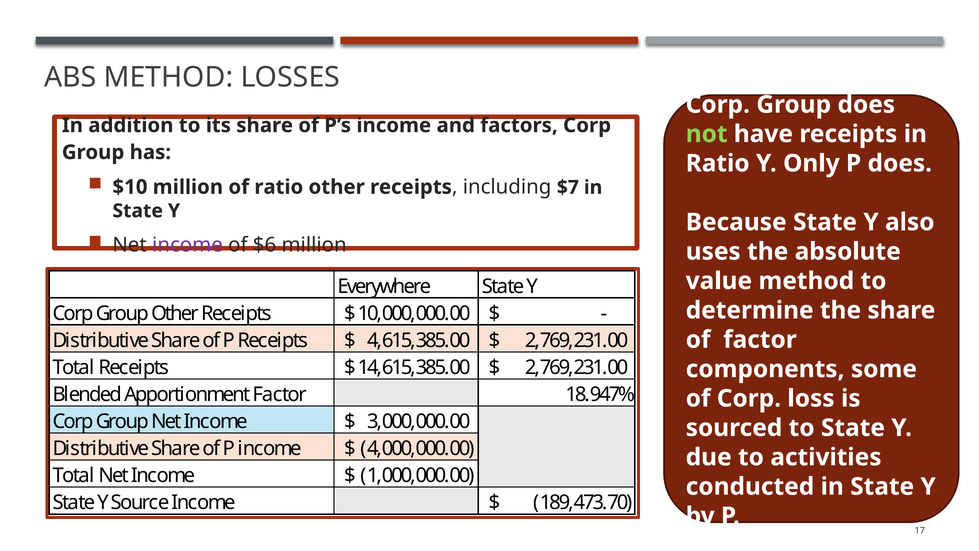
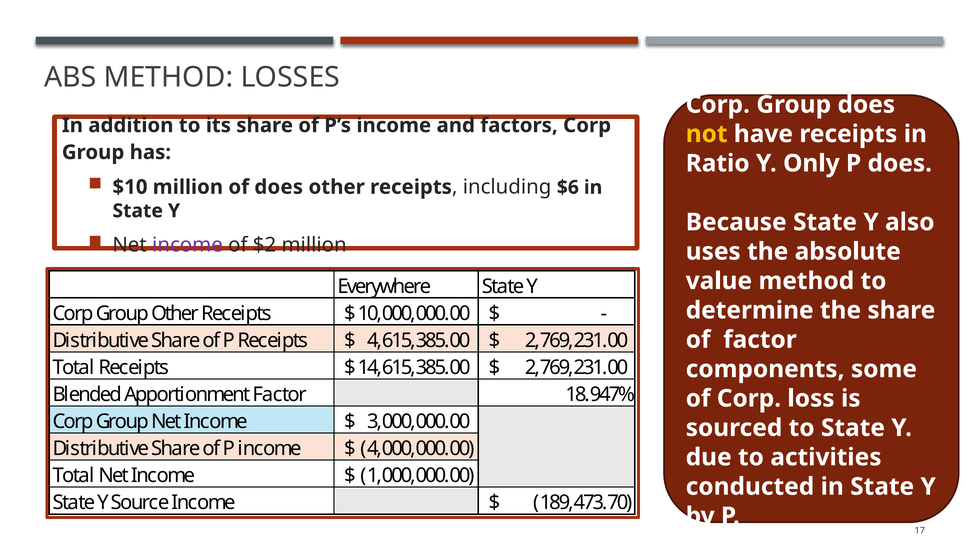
not colour: light green -> yellow (707, 134)
of ratio: ratio -> does (279, 187)
$7: $7 -> $6 (568, 187)
$6: $6 -> $2 (265, 245)
